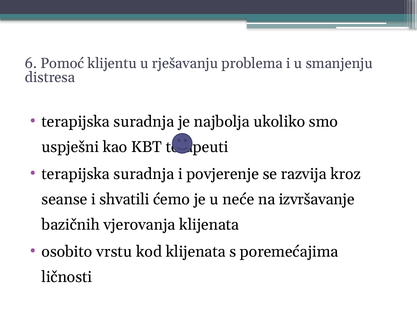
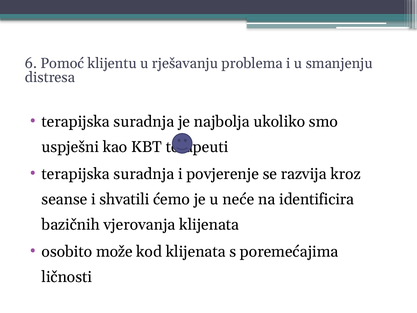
izvršavanje: izvršavanje -> identificira (317, 199)
vrstu: vrstu -> može (114, 252)
